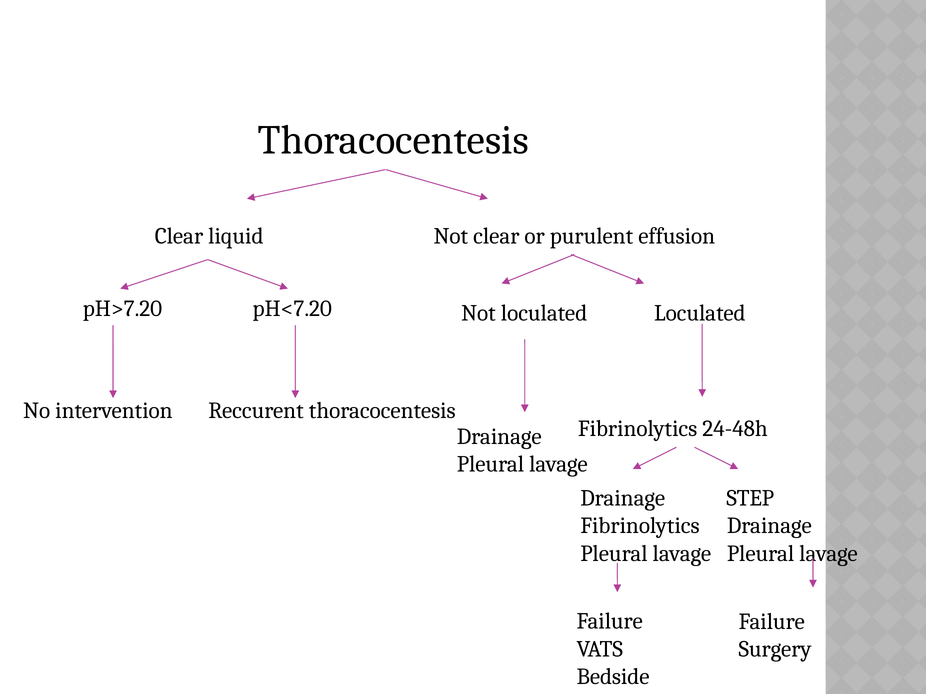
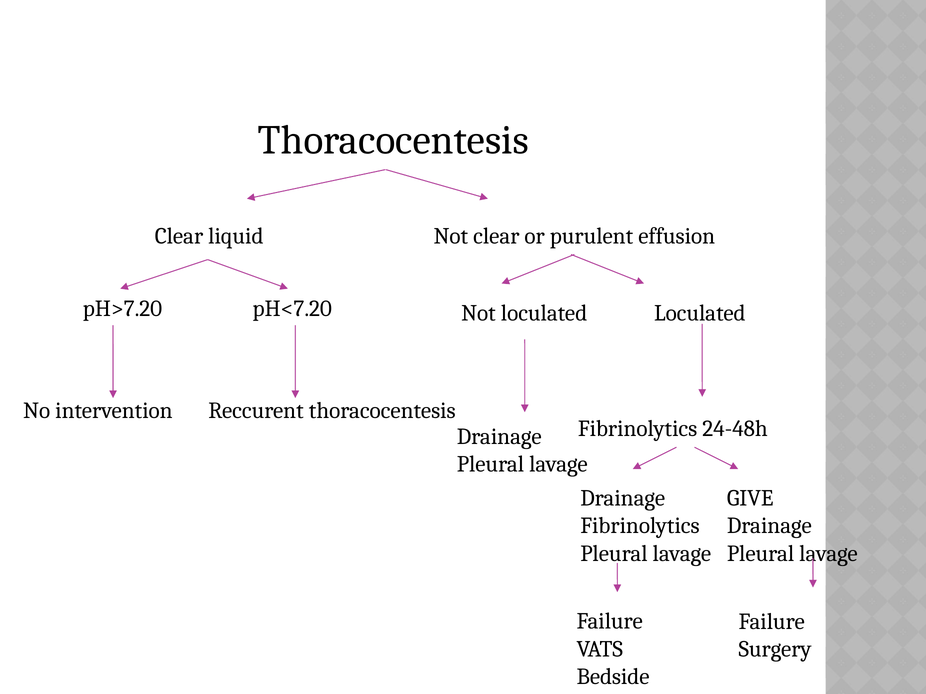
STEP: STEP -> GIVE (750, 498)
